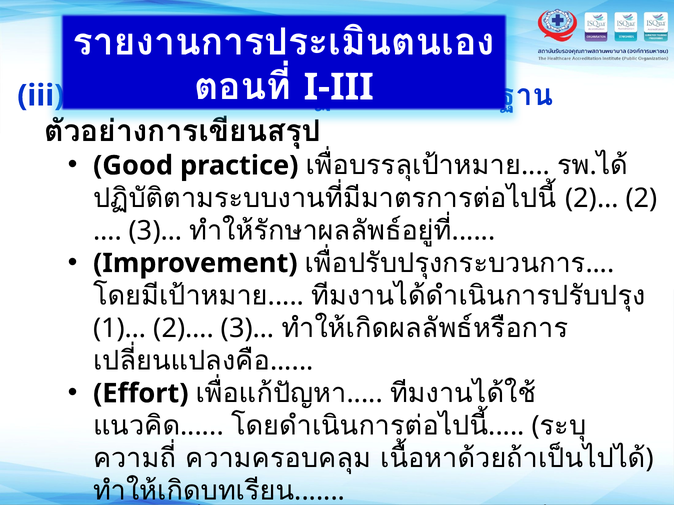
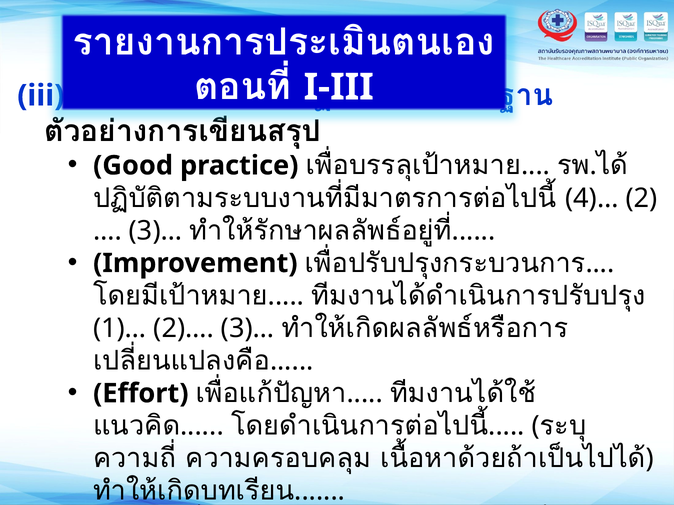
2)…: 2)… -> 4)… (592, 198)
